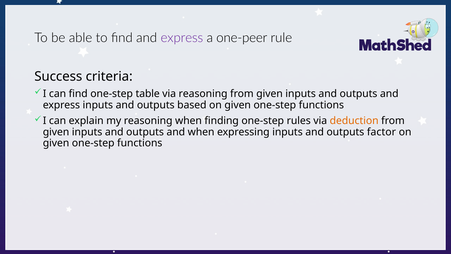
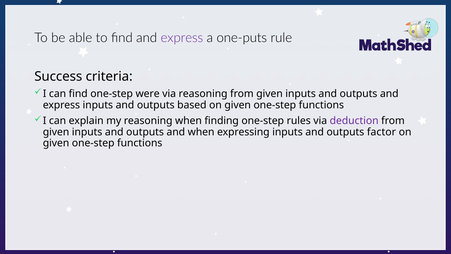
one-peer: one-peer -> one-puts (242, 38)
table: table -> were (148, 94)
deduction colour: orange -> purple (354, 121)
